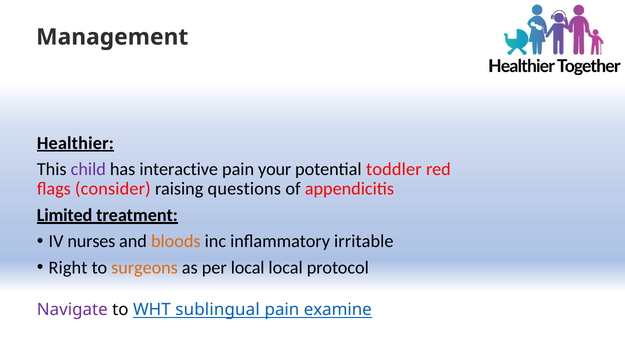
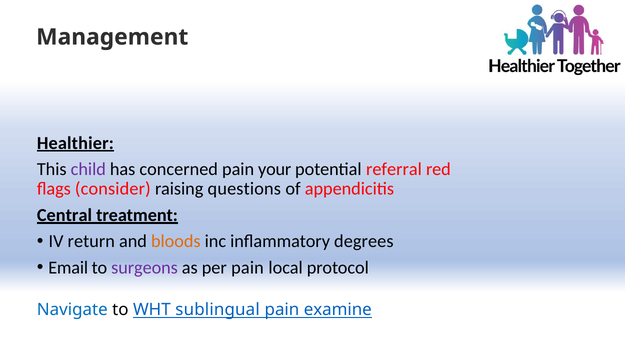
interactive: interactive -> concerned (179, 169)
toddler: toddler -> referral (394, 169)
Limited: Limited -> Central (64, 215)
nurses: nurses -> return (91, 241)
irritable: irritable -> degrees (364, 241)
Right: Right -> Email (68, 267)
surgeons colour: orange -> purple (145, 267)
per local: local -> pain (248, 267)
Navigate colour: purple -> blue (72, 309)
